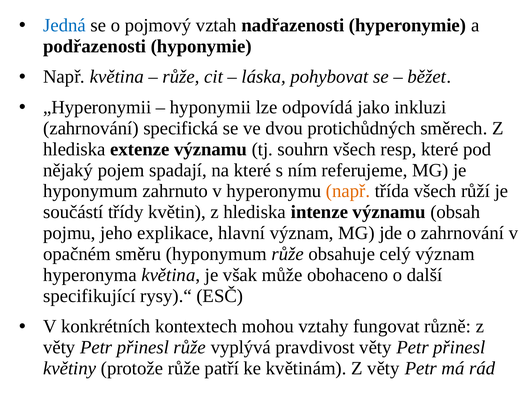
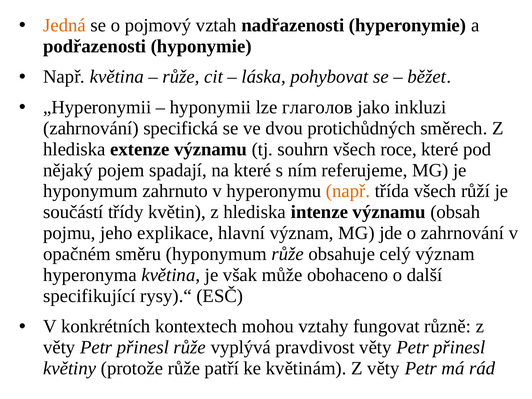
Jedná colour: blue -> orange (64, 25)
odpovídá: odpovídá -> глаголов (318, 107)
resp: resp -> roce (399, 149)
